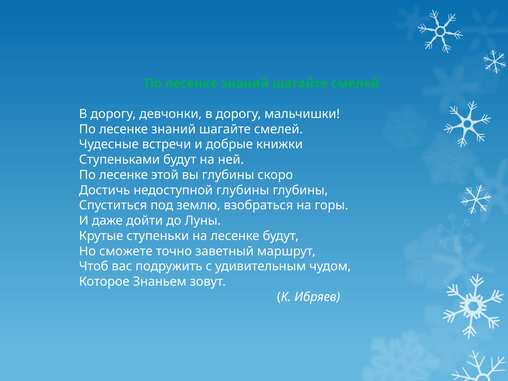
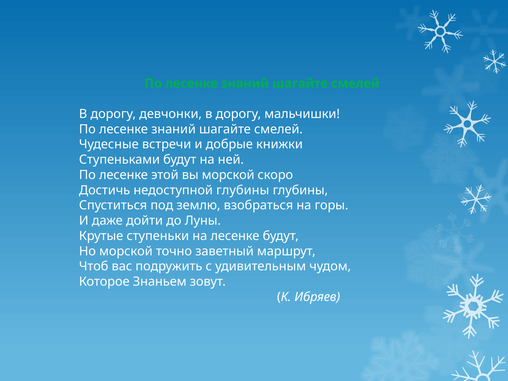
вы глубины: глубины -> морской (228, 175)
Но сможете: сможете -> морской (126, 251)
